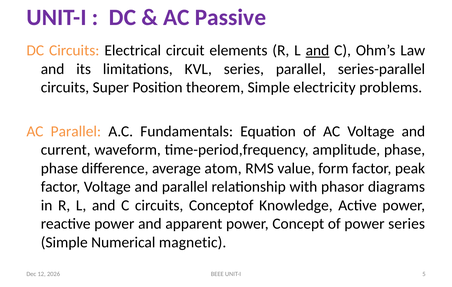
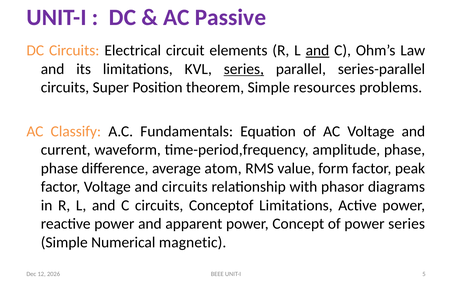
series underline: none -> present (244, 69)
electricity: electricity -> resources (324, 88)
AC Parallel: Parallel -> Classify (76, 131)
and parallel: parallel -> circuits (185, 187)
Conceptof Knowledge: Knowledge -> Limitations (296, 205)
